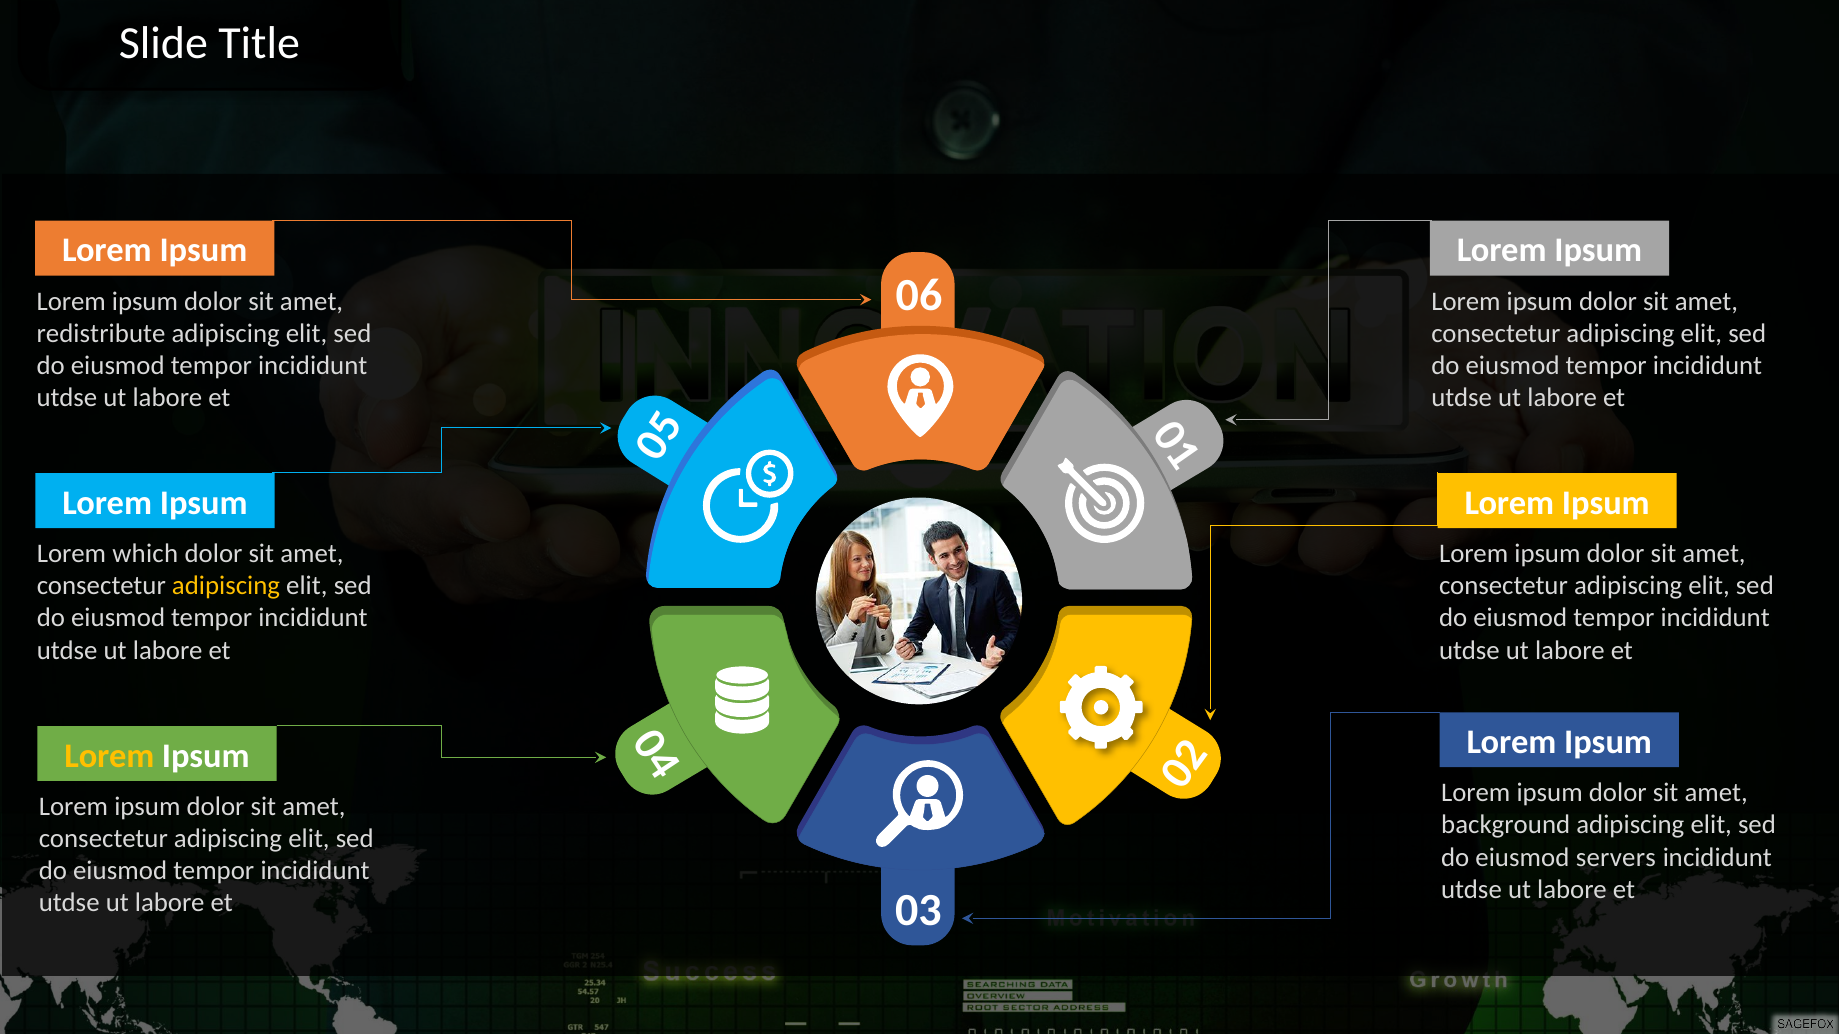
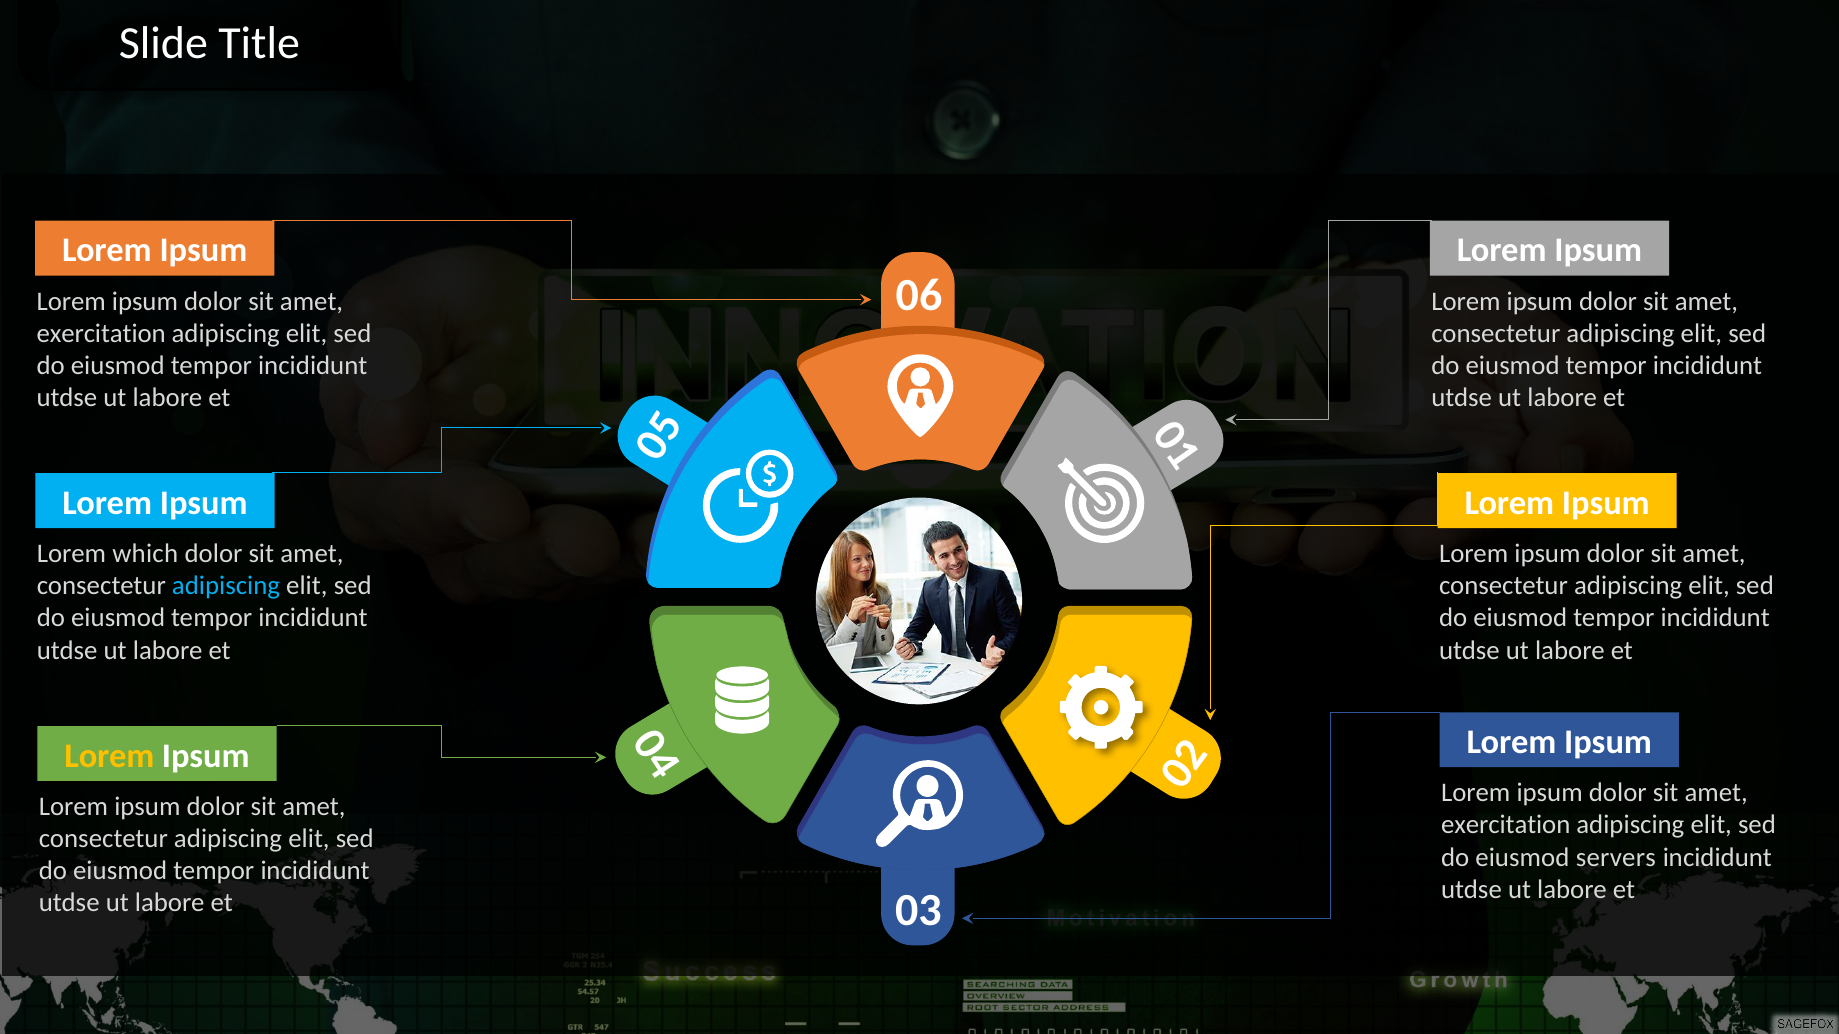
redistribute: redistribute -> exercitation (101, 334)
adipiscing colour: yellow -> light blue (226, 586)
background: background -> exercitation (1506, 825)
